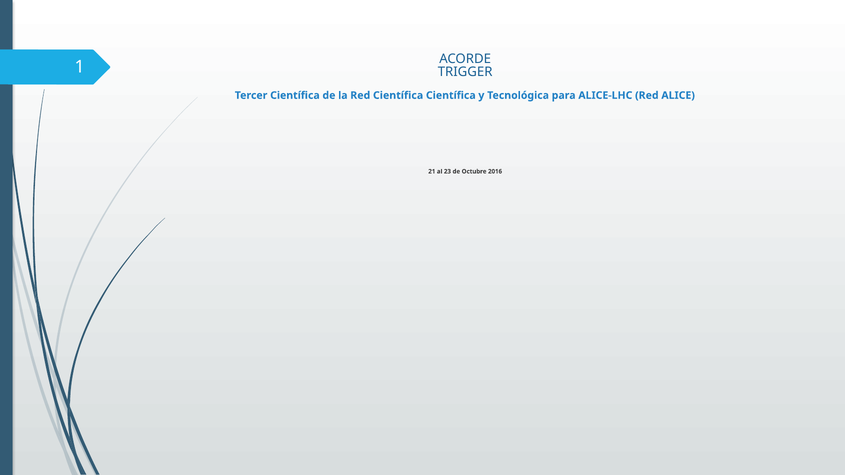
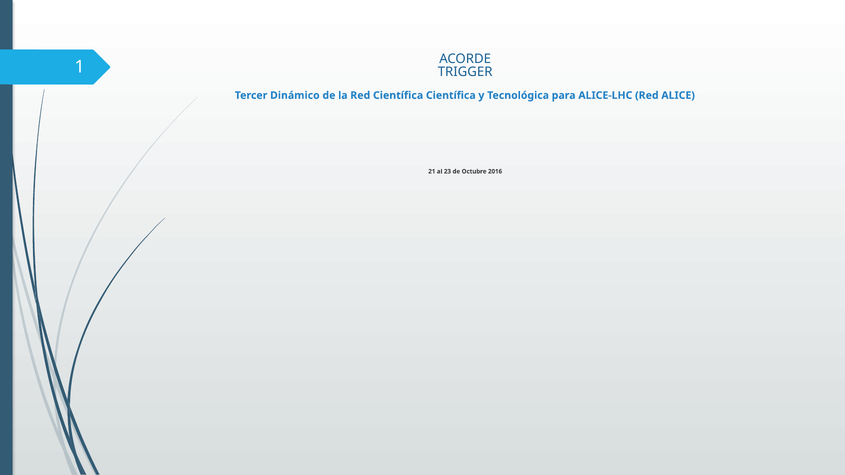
Tercer Científica: Científica -> Dinámico (295, 95)
